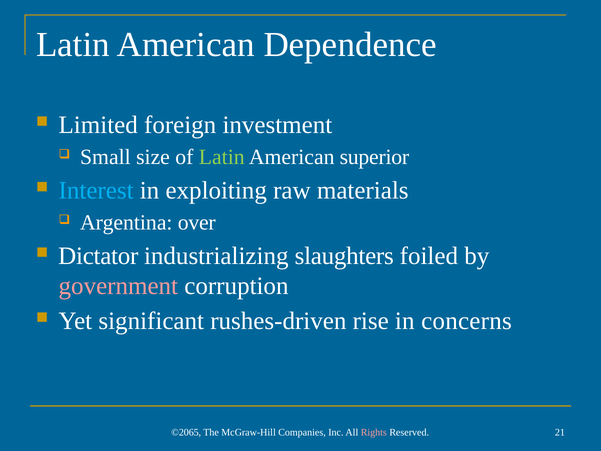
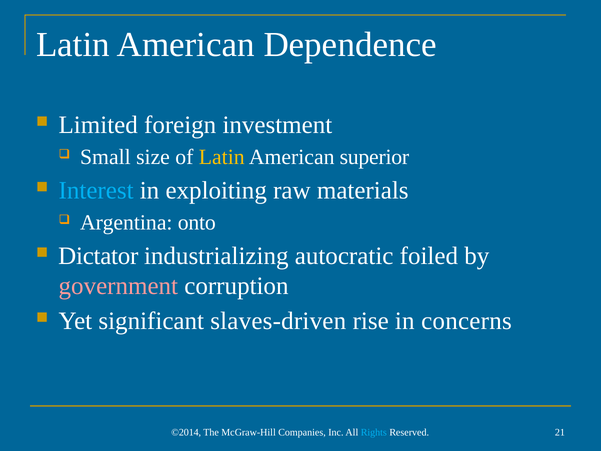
Latin colour: light green -> yellow (222, 157)
over: over -> onto (197, 223)
slaughters: slaughters -> autocratic (344, 256)
rushes-driven: rushes-driven -> slaves-driven (278, 321)
©2065: ©2065 -> ©2014 (186, 432)
Rights colour: pink -> light blue (374, 432)
